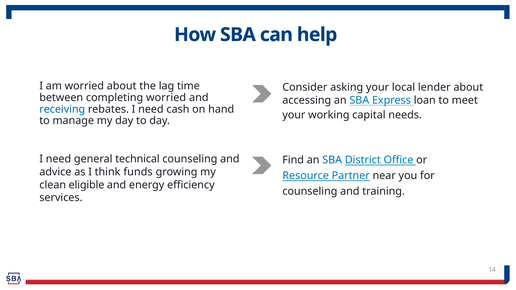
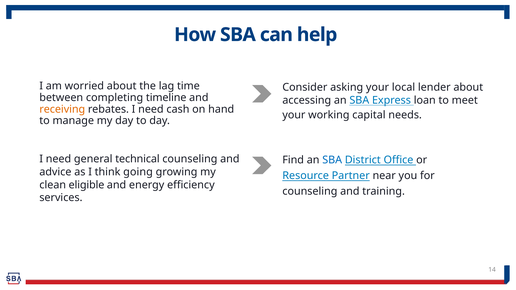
completing worried: worried -> timeline (166, 98)
receiving colour: blue -> orange (62, 109)
funds: funds -> going (138, 172)
